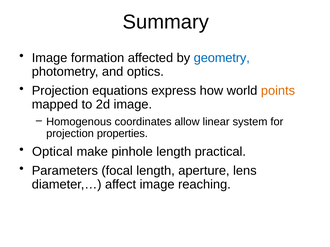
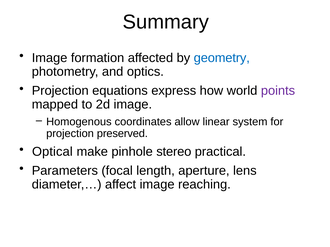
points colour: orange -> purple (278, 91)
properties: properties -> preserved (122, 134)
pinhole length: length -> stereo (174, 152)
